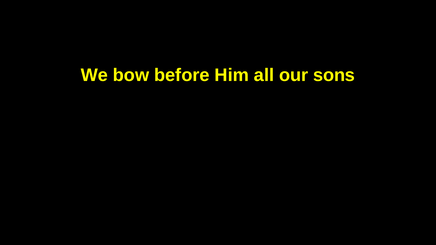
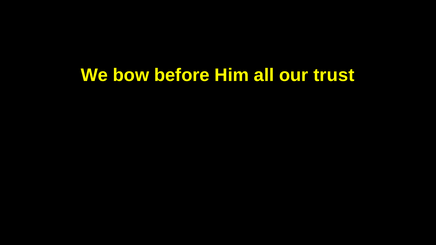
sons: sons -> trust (334, 75)
